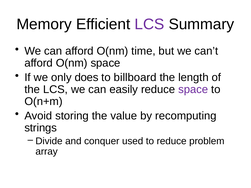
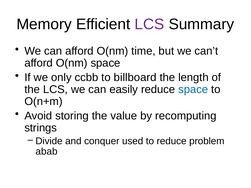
does: does -> ccbb (86, 77)
space colour: purple -> blue (193, 90)
array: array -> abab (47, 152)
